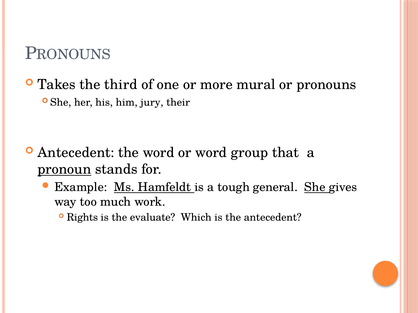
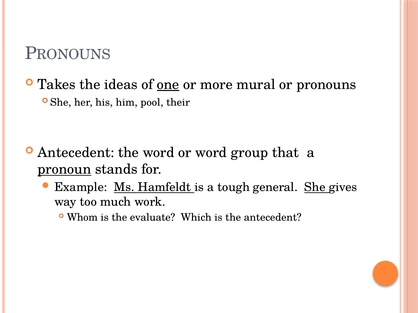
third: third -> ideas (121, 85)
one underline: none -> present (168, 85)
jury: jury -> pool (152, 102)
Rights: Rights -> Whom (82, 218)
